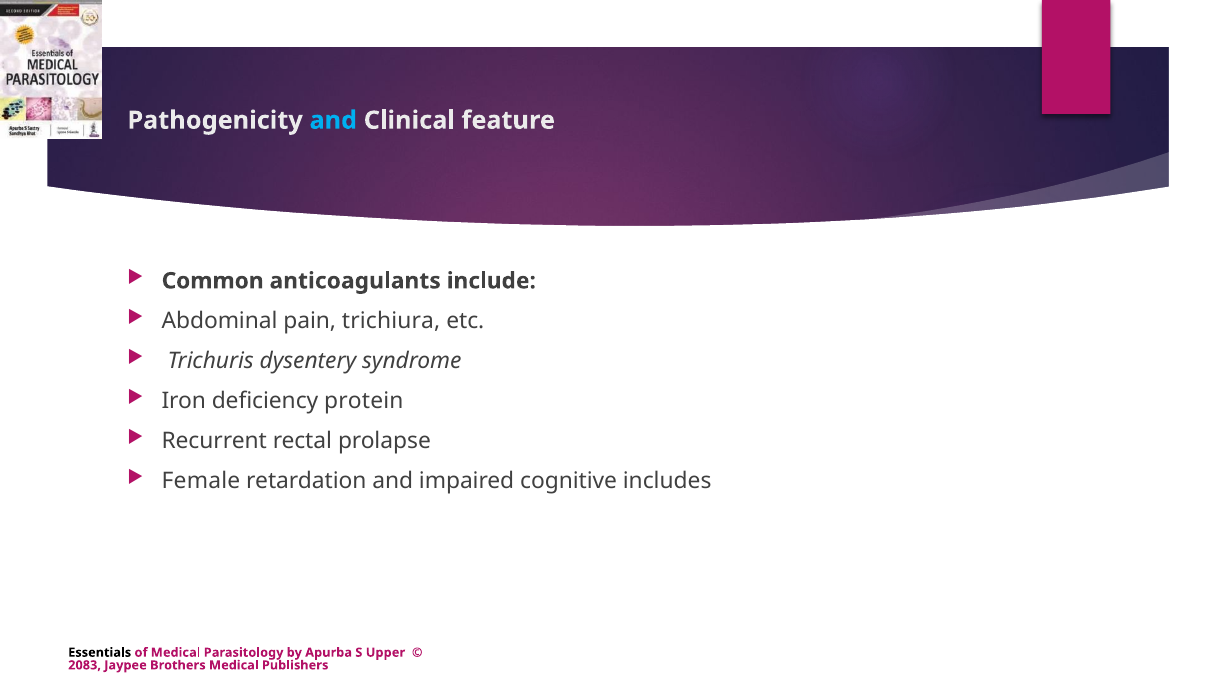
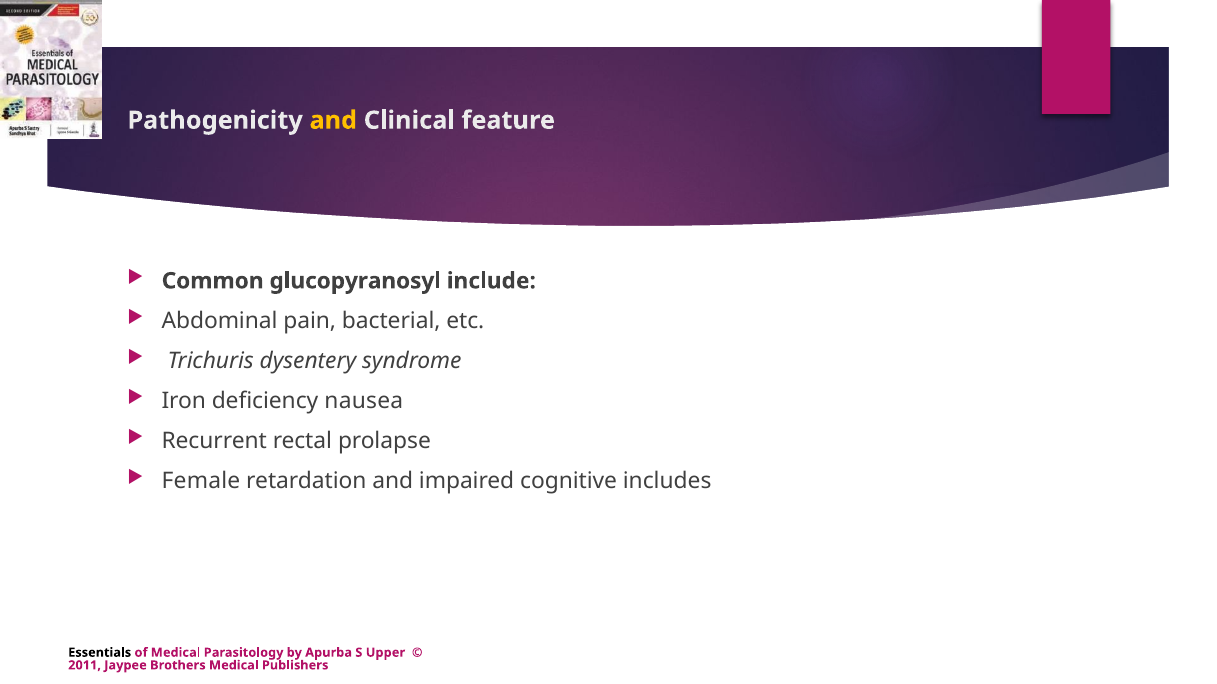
and colour: light blue -> yellow (333, 120)
anticoagulants: anticoagulants -> glucopyranosyl (355, 281)
trichiura: trichiura -> bacterial (391, 321)
protein: protein -> nausea (364, 401)
2083: 2083 -> 2011 (85, 666)
